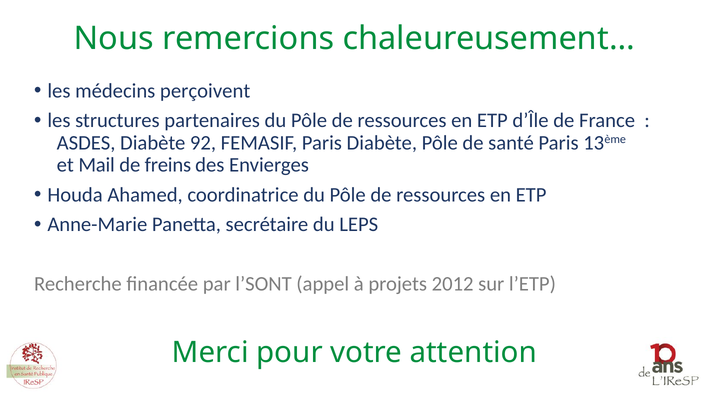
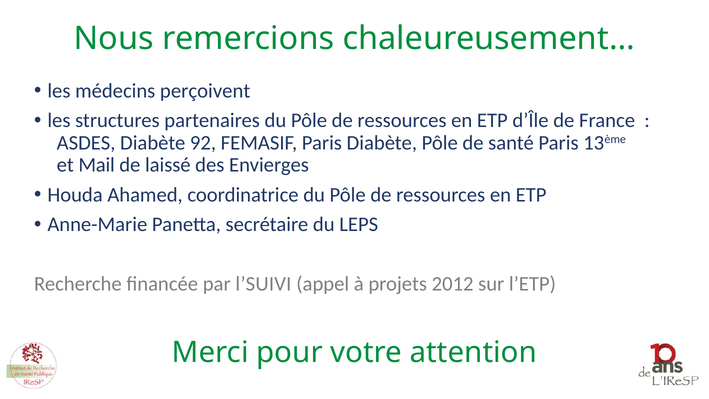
freins: freins -> laissé (168, 165)
l’SONT: l’SONT -> l’SUIVI (263, 284)
